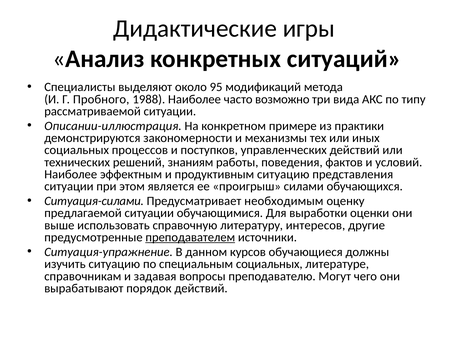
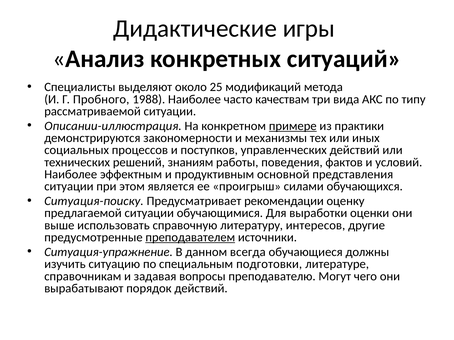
95: 95 -> 25 (216, 87)
возможно: возможно -> качествам (282, 99)
примере underline: none -> present (293, 126)
продуктивным ситуацию: ситуацию -> основной (283, 175)
Ситуация-силами: Ситуация-силами -> Ситуация-поиску (94, 201)
необходимым: необходимым -> рекомендации (284, 201)
курсов: курсов -> всегда (248, 252)
специальным социальных: социальных -> подготовки (269, 264)
